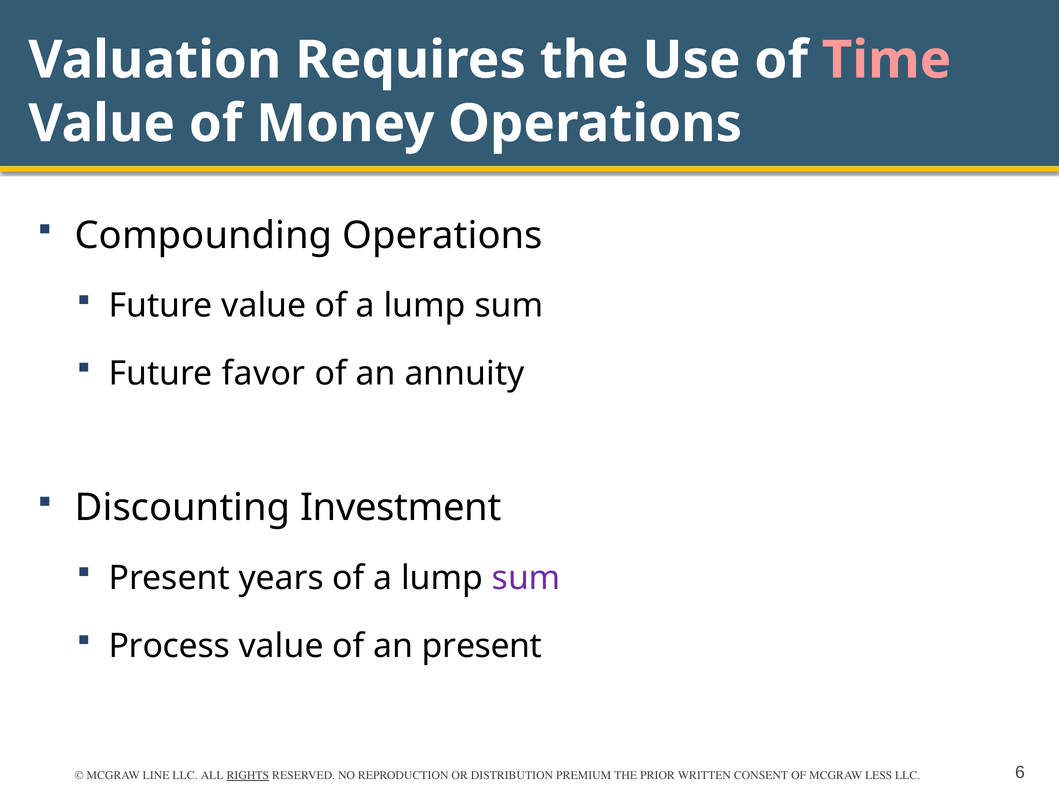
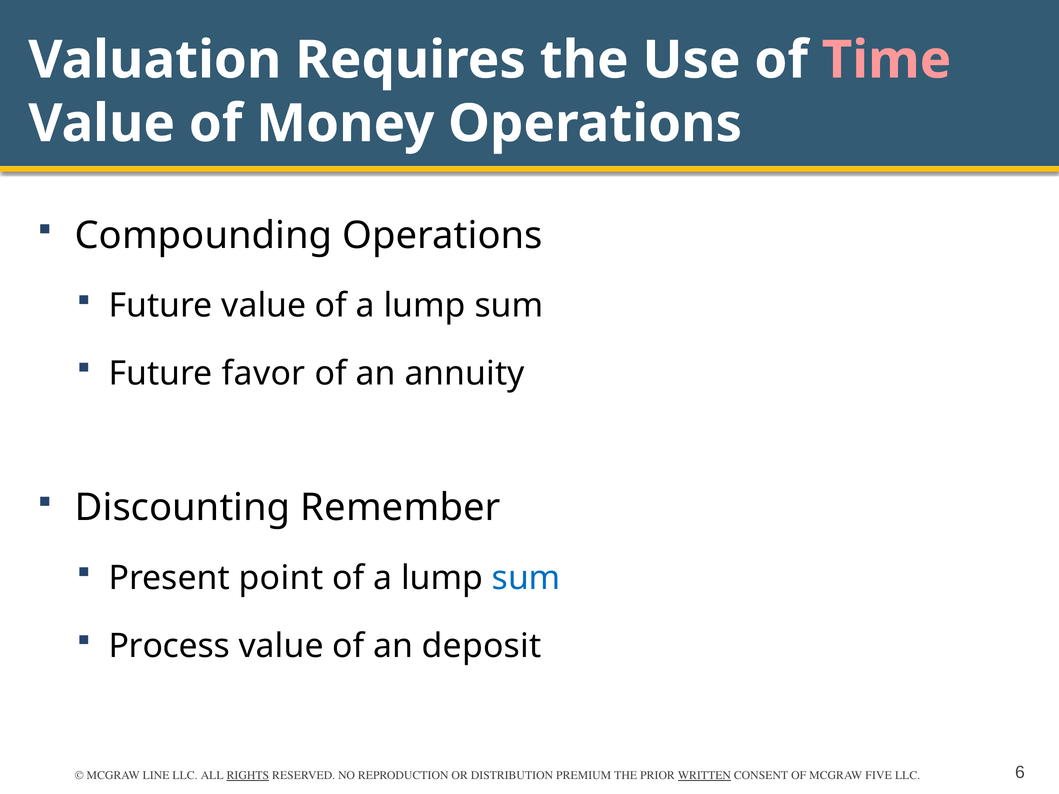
Investment: Investment -> Remember (401, 508)
years: years -> point (281, 578)
sum colour: purple -> blue (526, 578)
an present: present -> deposit (482, 646)
WRITTEN underline: none -> present (704, 776)
LESS: LESS -> FIVE (879, 776)
